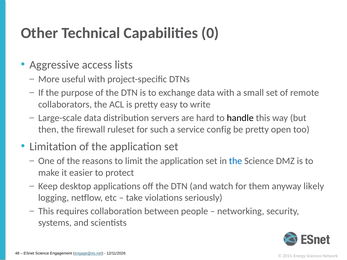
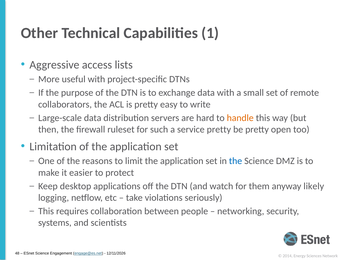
0: 0 -> 1 (210, 33)
handle colour: black -> orange (240, 118)
service config: config -> pretty (219, 130)
